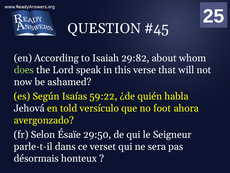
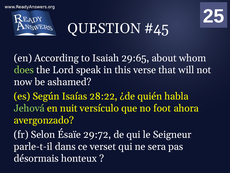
29:82: 29:82 -> 29:65 (135, 58)
59:22: 59:22 -> 28:22 (103, 96)
Jehová colour: white -> light green (29, 108)
told: told -> nuit (69, 108)
29:50: 29:50 -> 29:72 (97, 134)
